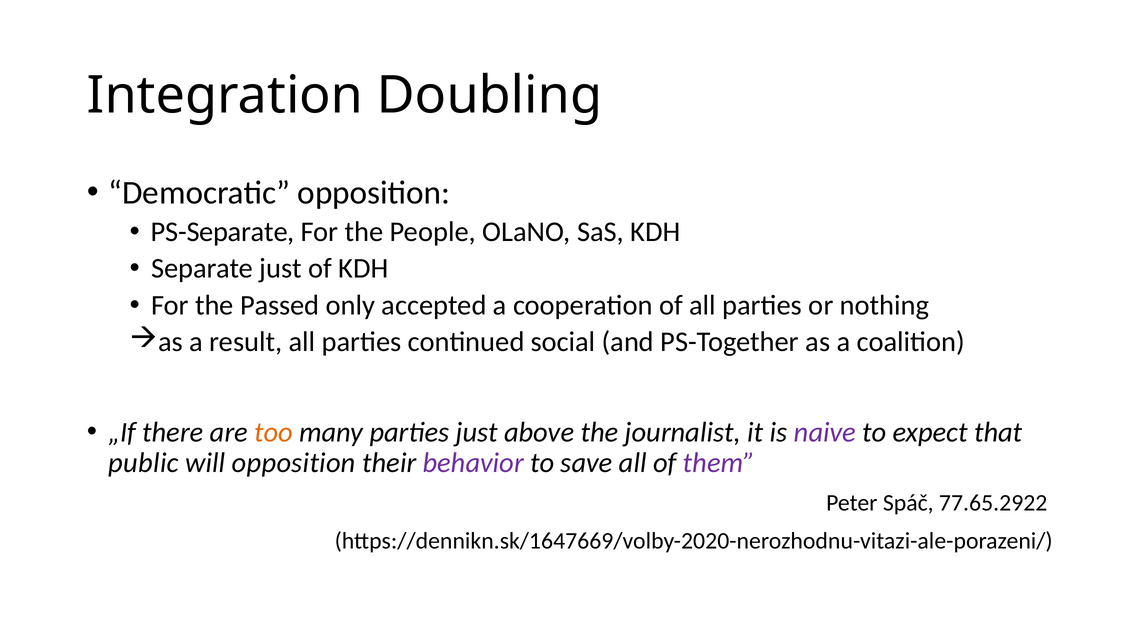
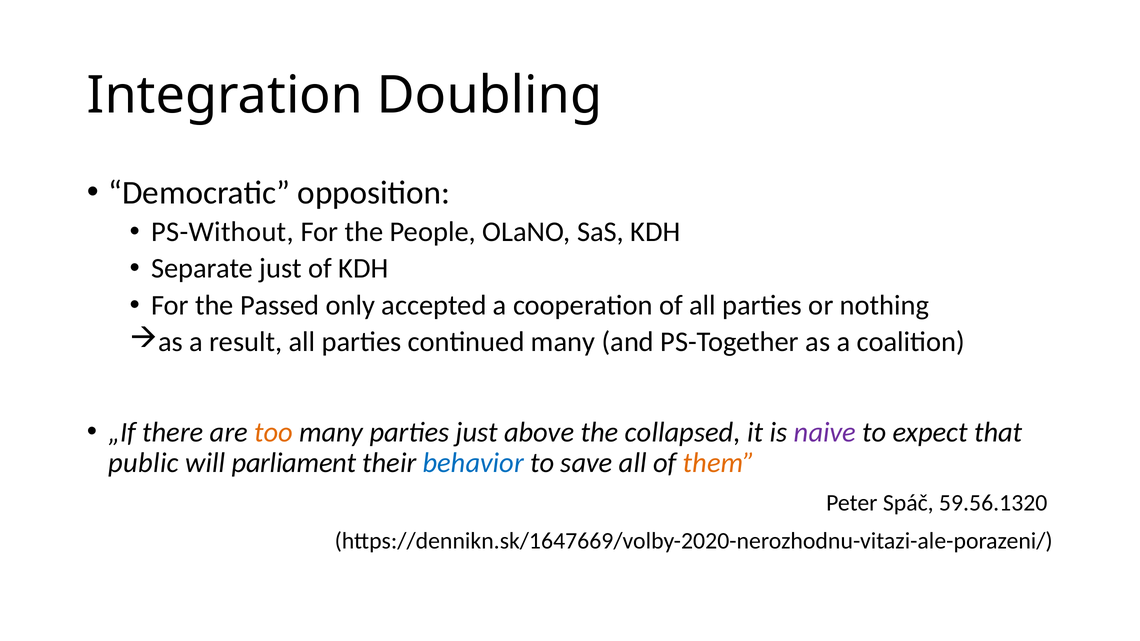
PS-Separate: PS-Separate -> PS-Without (222, 232)
continued social: social -> many (563, 342)
journalist: journalist -> collapsed (683, 432)
will opposition: opposition -> parliament (294, 463)
behavior colour: purple -> blue (473, 463)
them colour: purple -> orange (719, 463)
77.65.2922: 77.65.2922 -> 59.56.1320 (993, 503)
